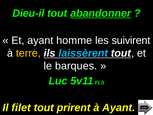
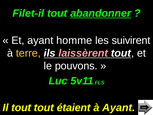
Dieu-il: Dieu-il -> Filet-il (28, 13)
laissèrent colour: light blue -> pink (83, 53)
barques: barques -> pouvons (76, 66)
Il filet: filet -> tout (21, 107)
prirent: prirent -> étaient (74, 107)
